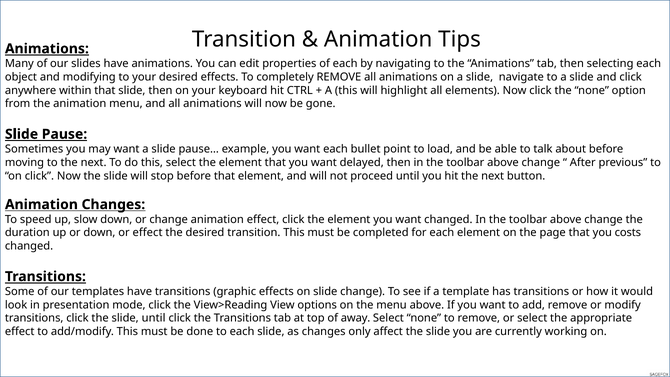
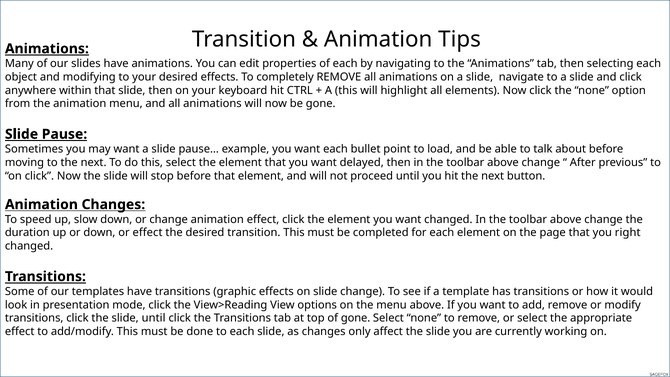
costs: costs -> right (628, 233)
of away: away -> gone (356, 318)
